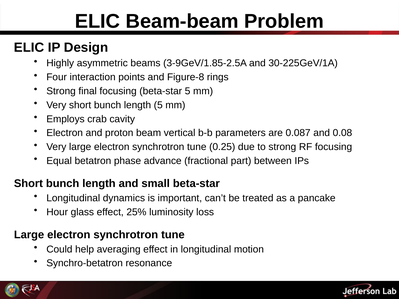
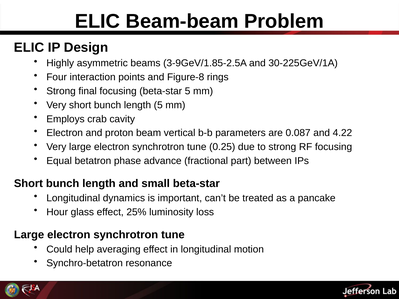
0.08: 0.08 -> 4.22 (342, 133)
